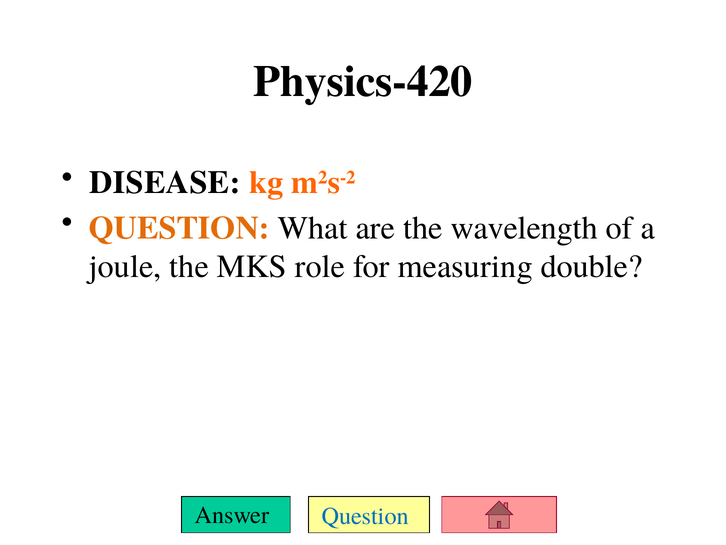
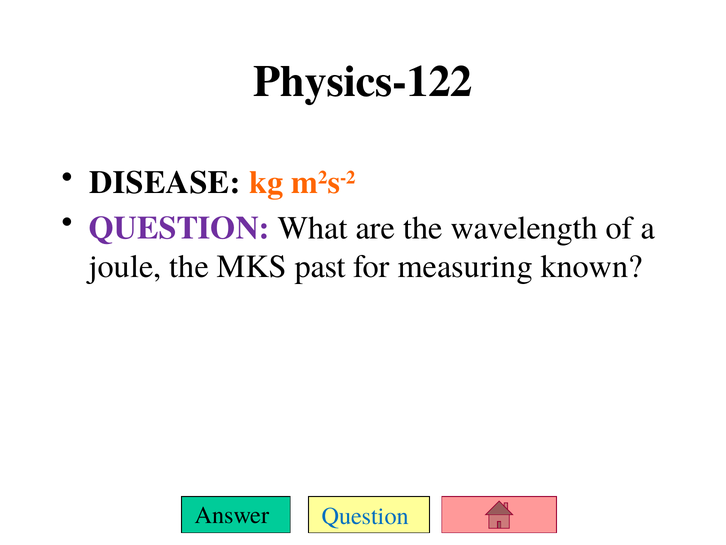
Physics-420: Physics-420 -> Physics-122 (363, 82)
QUESTION colour: orange -> purple (179, 228)
role: role -> past (320, 266)
double: double -> known (592, 266)
